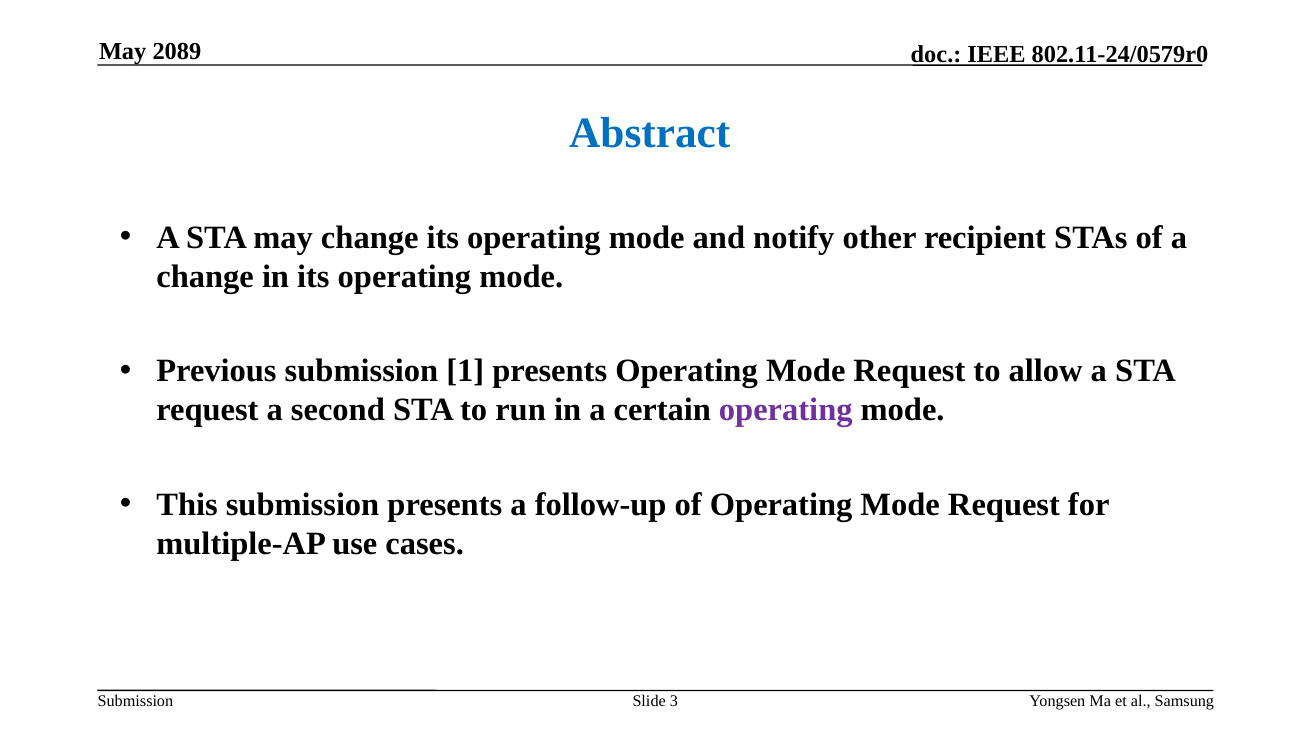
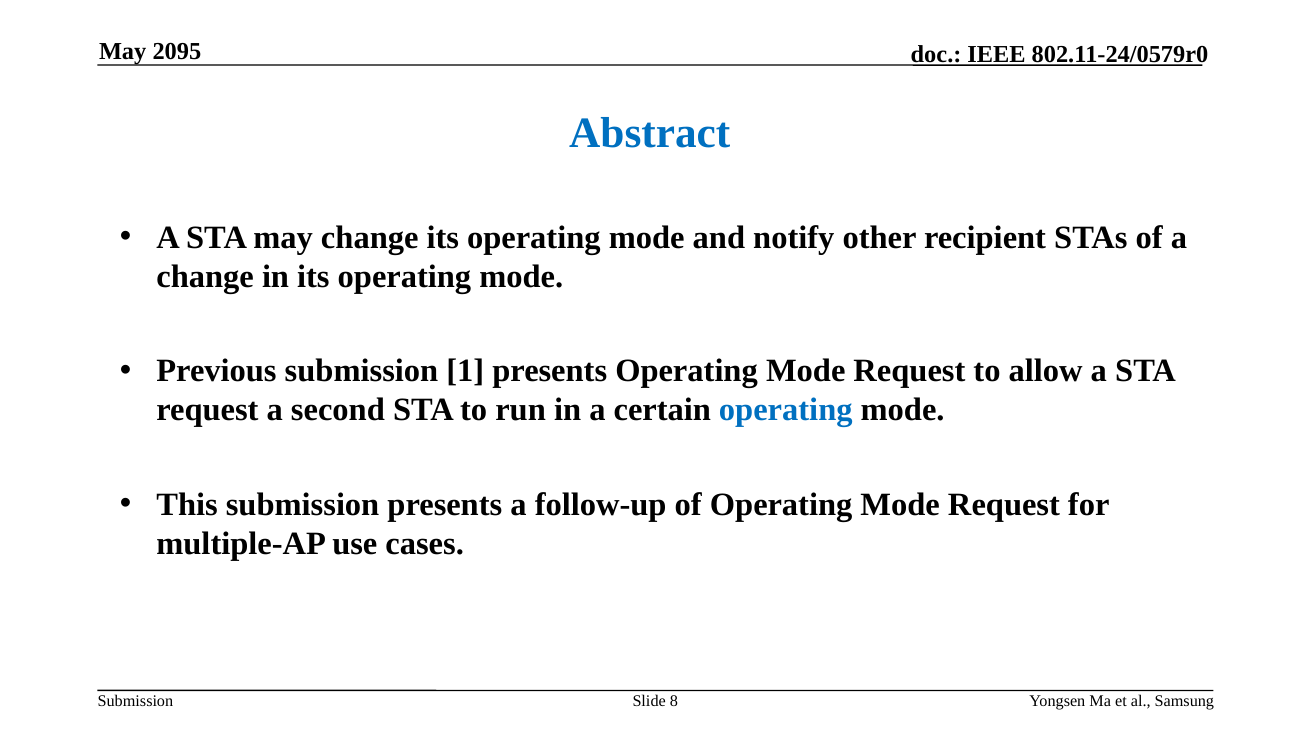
2089: 2089 -> 2095 (177, 52)
operating colour: purple -> blue (786, 410)
3: 3 -> 8 (674, 701)
